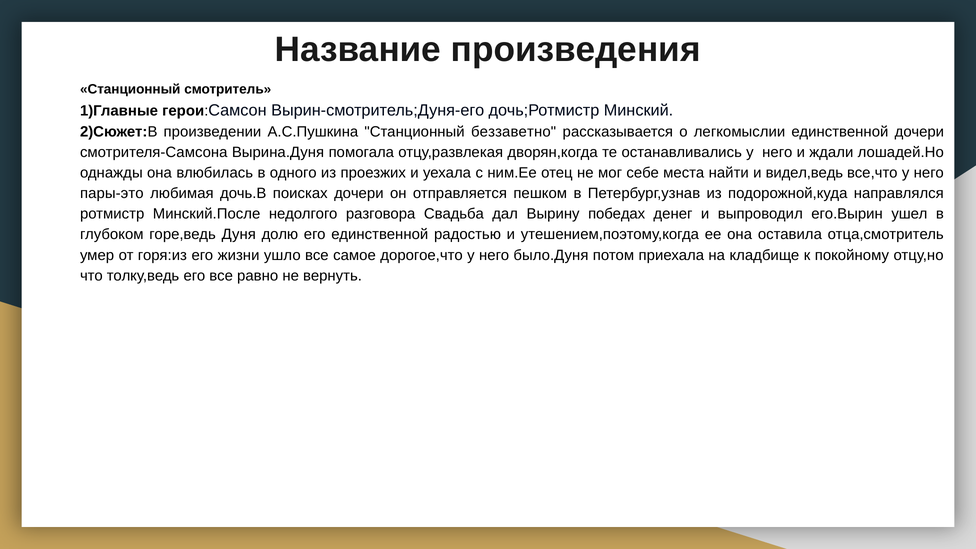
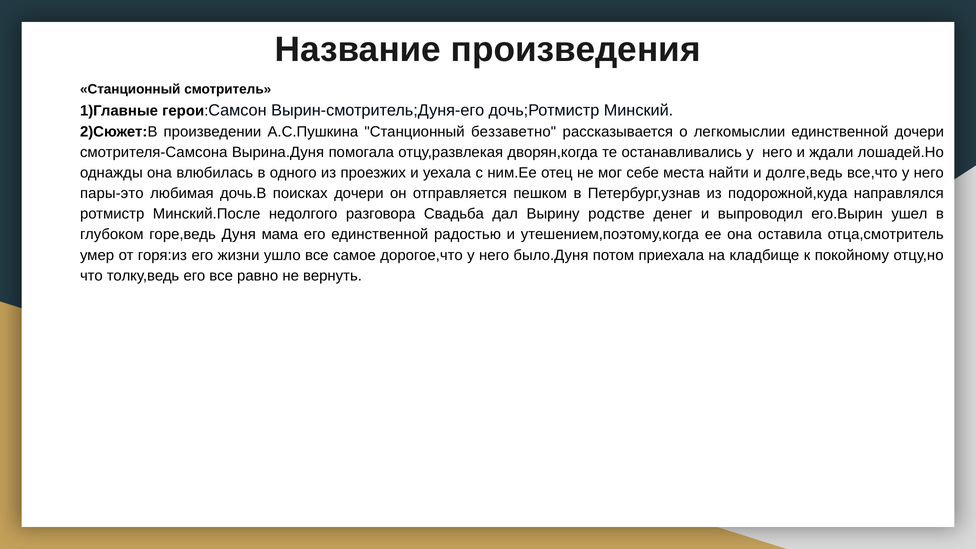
видел,ведь: видел,ведь -> долге,ведь (804, 173)
победах: победах -> родстве (617, 214)
долю: долю -> мама (280, 235)
